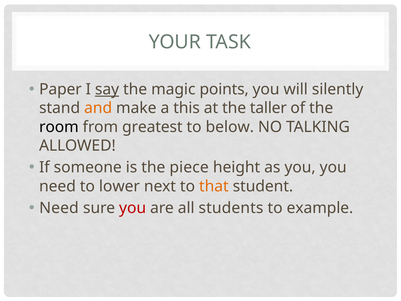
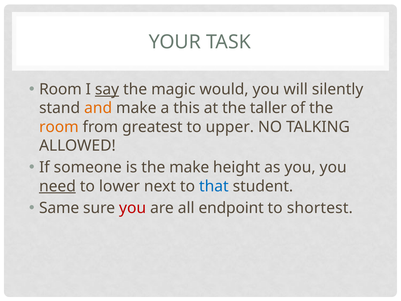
Paper: Paper -> Room (60, 89)
points: points -> would (224, 89)
room colour: black -> orange (59, 127)
below: below -> upper (230, 127)
the piece: piece -> make (189, 167)
need underline: none -> present (57, 186)
that colour: orange -> blue (214, 186)
Need: Need -> Same (59, 208)
students: students -> endpoint (231, 208)
example: example -> shortest (320, 208)
